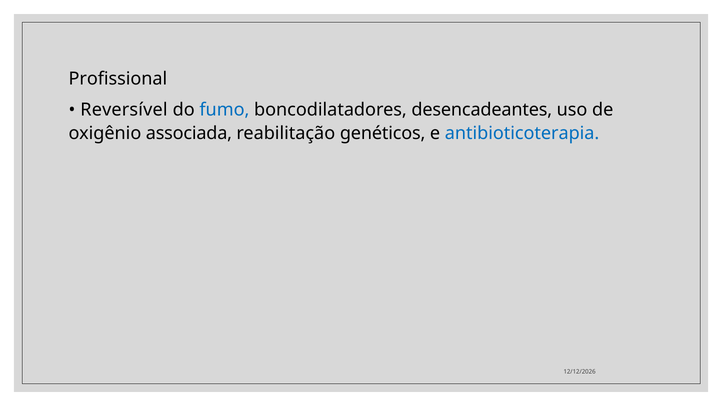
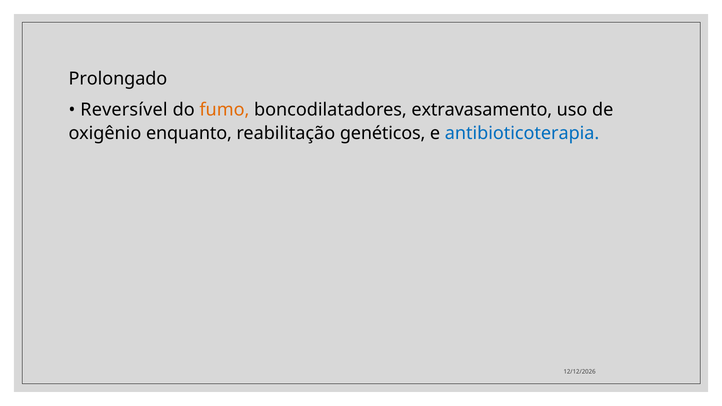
Profissional: Profissional -> Prolongado (118, 79)
fumo colour: blue -> orange (224, 110)
desencadeantes: desencadeantes -> extravasamento (482, 110)
associada: associada -> enquanto (189, 133)
